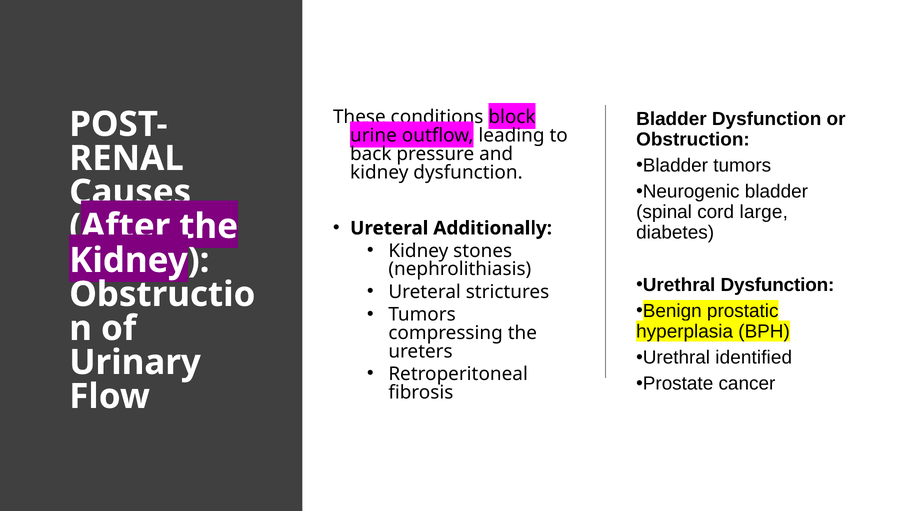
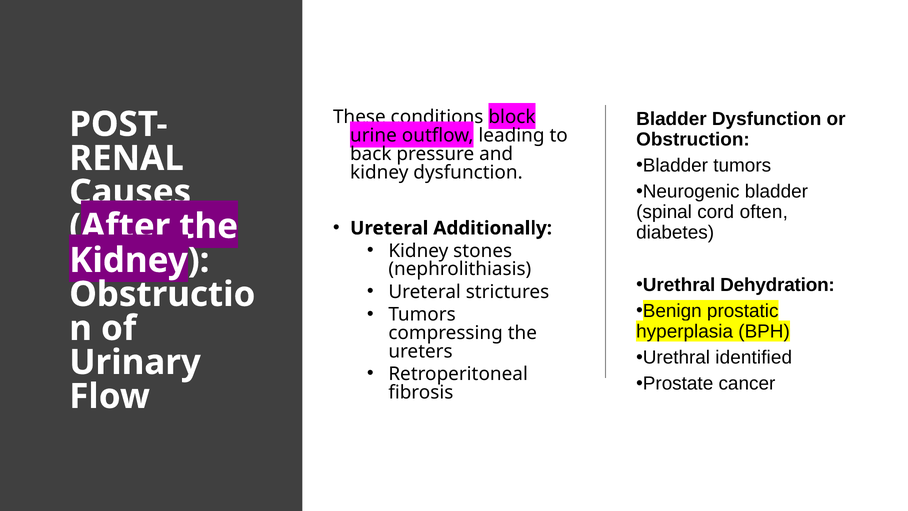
large: large -> often (764, 212)
Urethral Dysfunction: Dysfunction -> Dehydration (778, 285)
